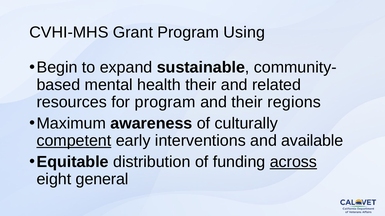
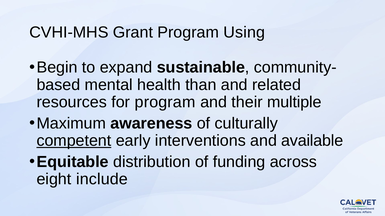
health their: their -> than (201, 85)
regions: regions -> multiple (294, 102)
across underline: present -> none (293, 162)
general: general -> include (102, 180)
